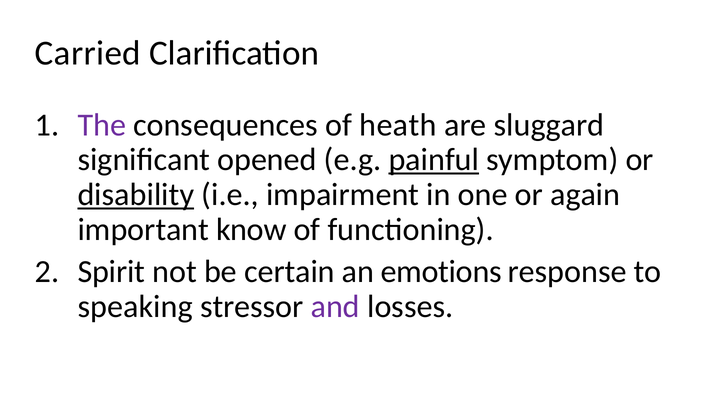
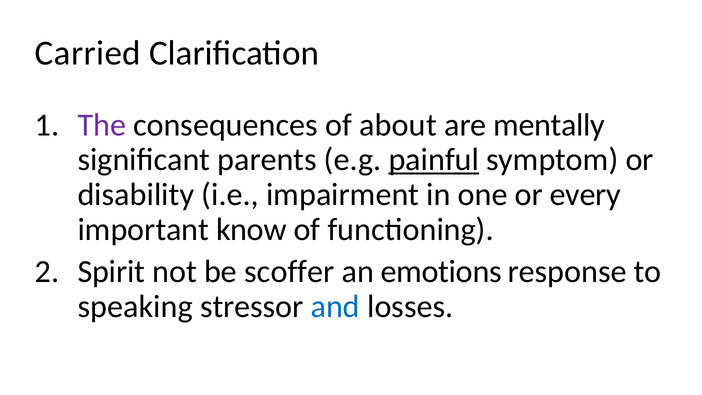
heath: heath -> about (398, 125)
sluggard: sluggard -> mentally (549, 125)
opened: opened -> parents (267, 160)
disability underline: present -> none (136, 195)
again: again -> every (585, 195)
certain: certain -> scoffer (289, 271)
and colour: purple -> blue (335, 306)
